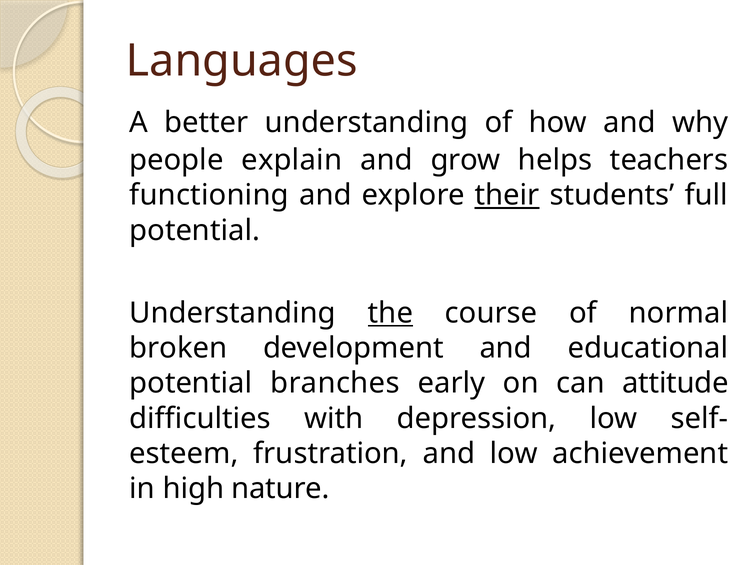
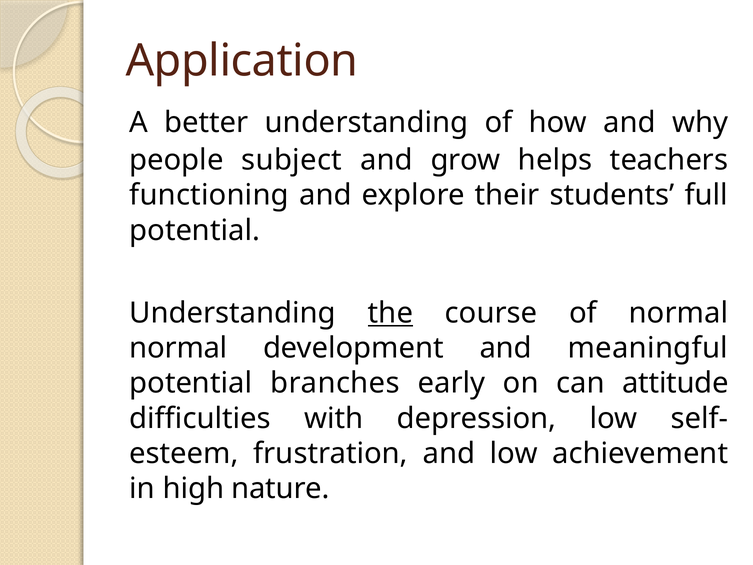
Languages: Languages -> Application (242, 61)
explain: explain -> subject (292, 160)
their underline: present -> none (507, 195)
broken: broken -> normal (178, 348)
educational: educational -> meaningful (648, 348)
